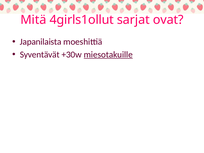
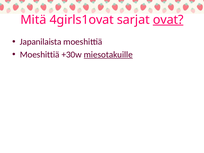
4girls1ollut: 4girls1ollut -> 4girls1ovat (82, 20)
ovat underline: none -> present (168, 20)
Syventävät: Syventävät -> Moeshittiä (40, 55)
